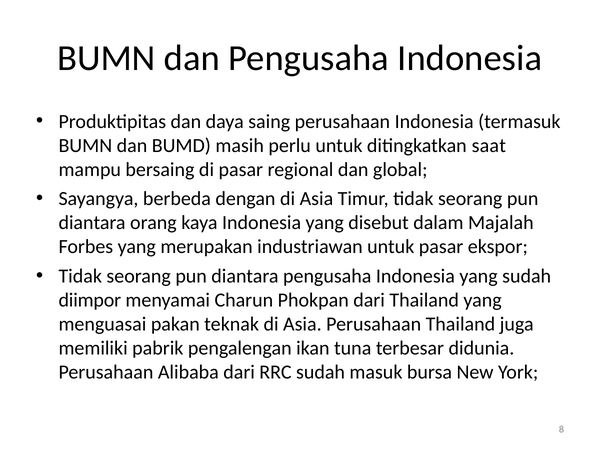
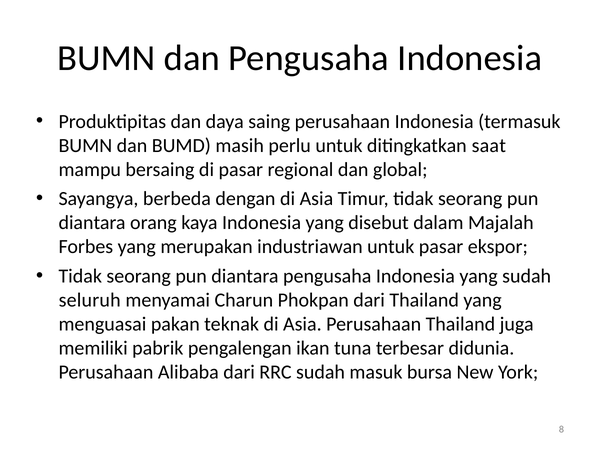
diimpor: diimpor -> seluruh (90, 300)
